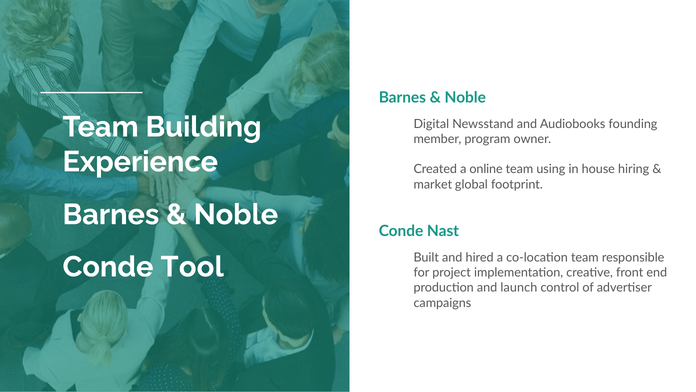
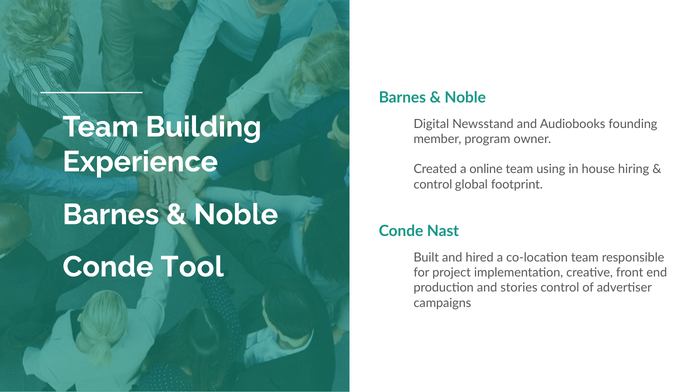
market: market -> control (433, 184)
launch: launch -> stories (519, 287)
